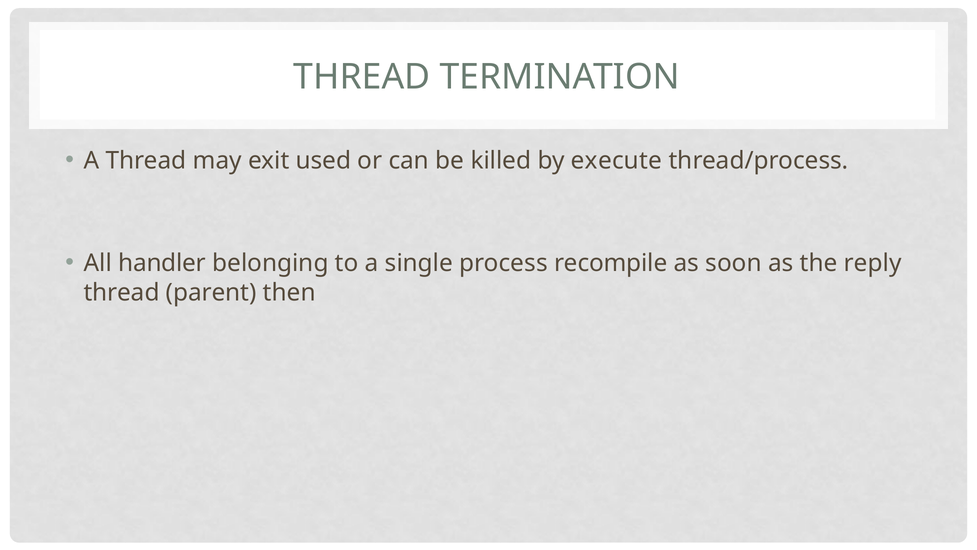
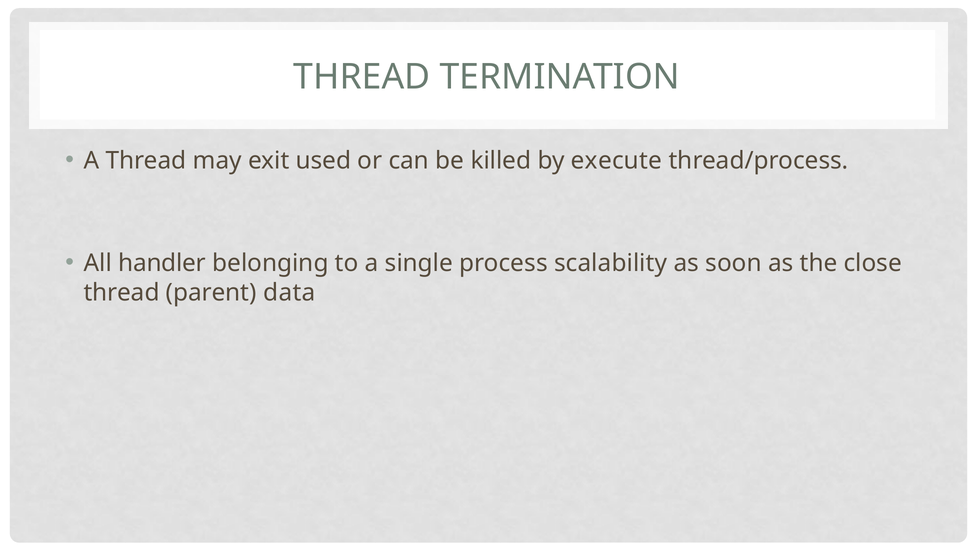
recompile: recompile -> scalability (611, 263)
reply: reply -> close (873, 263)
then: then -> data (289, 292)
